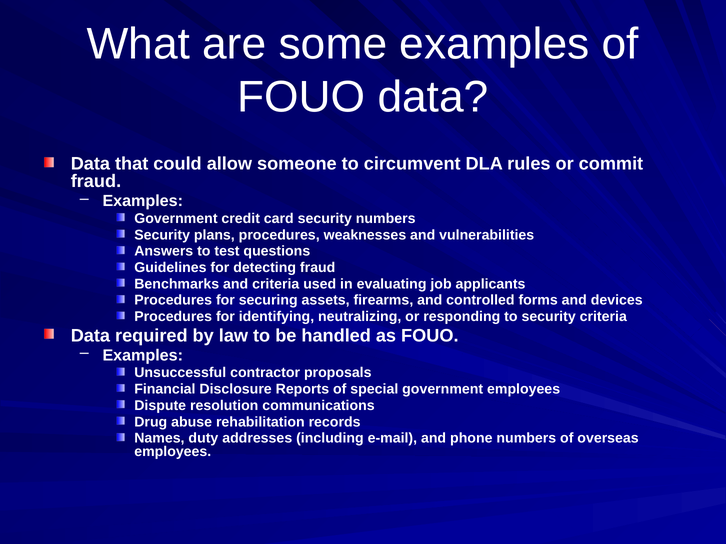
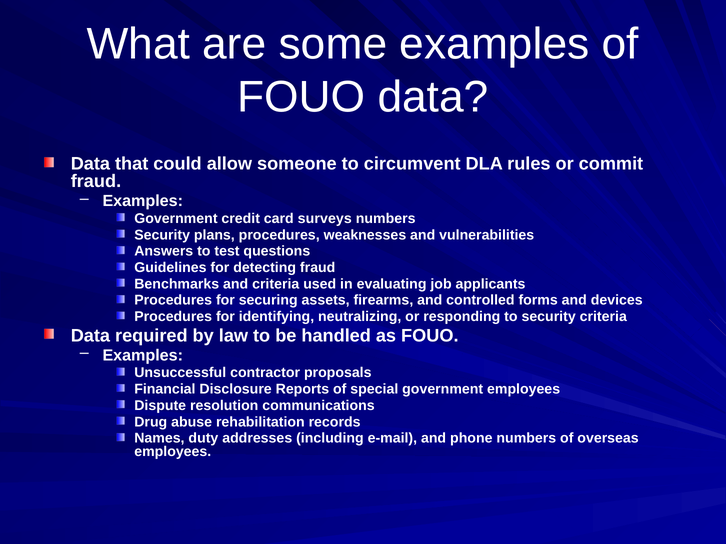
card security: security -> surveys (325, 219)
